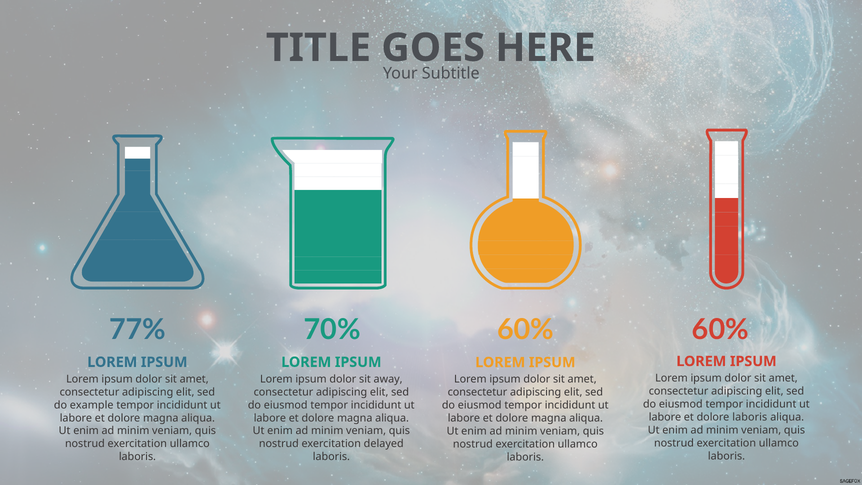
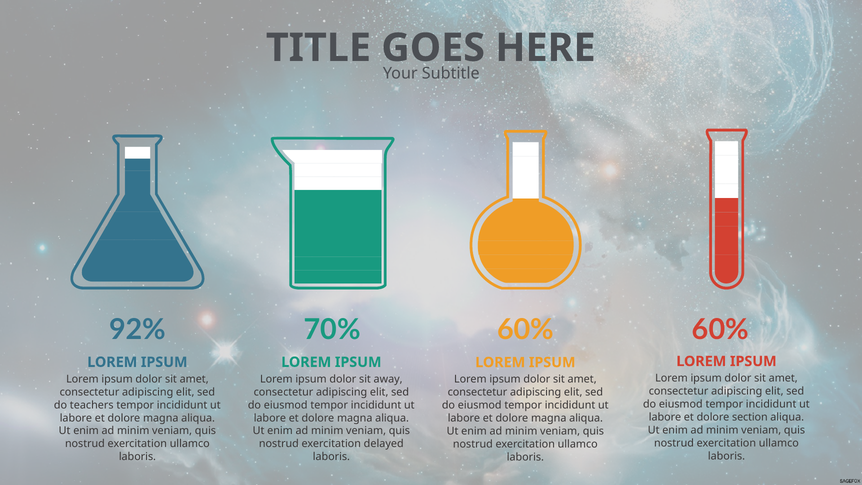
77%: 77% -> 92% (137, 330)
example: example -> teachers (92, 405)
dolore laboris: laboris -> section (750, 417)
